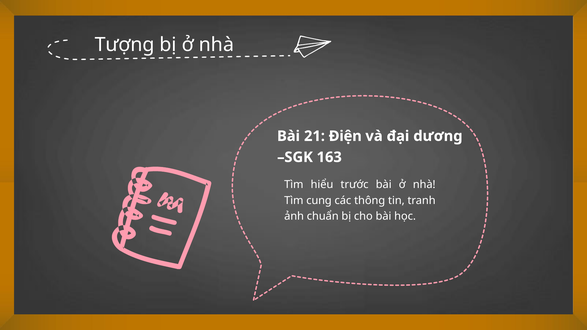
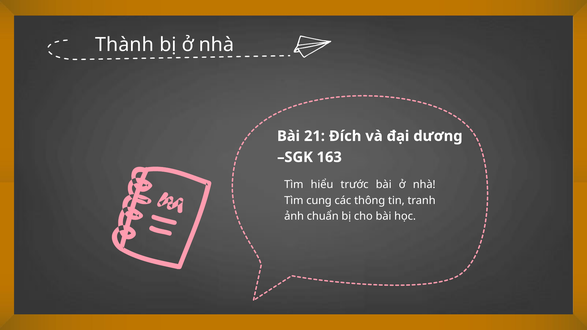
Tượng: Tượng -> Thành (124, 45)
Điện: Điện -> Đích (345, 136)
